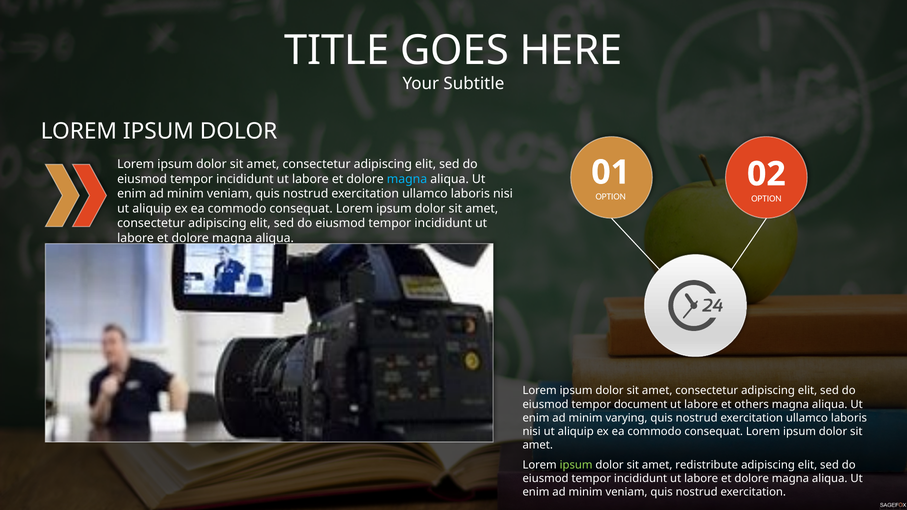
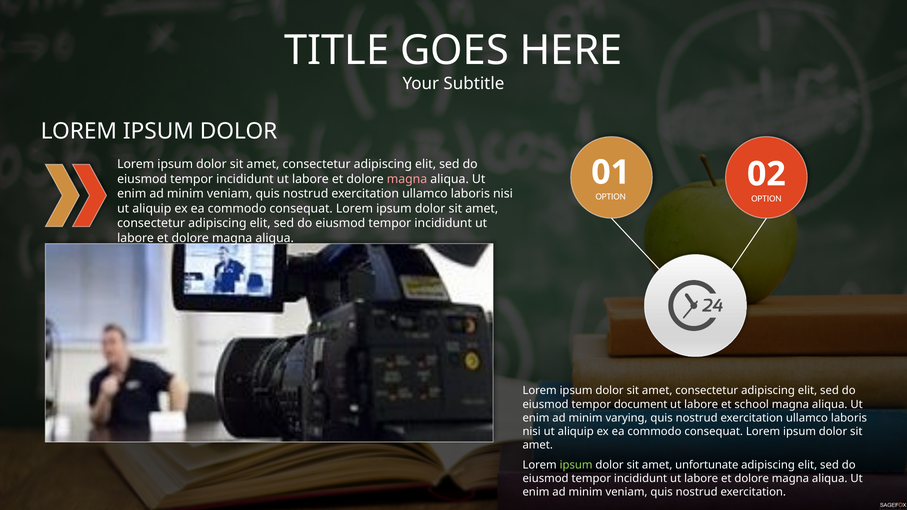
magna colour: light blue -> pink (407, 179)
others: others -> school (752, 404)
redistribute: redistribute -> unfortunate (707, 465)
